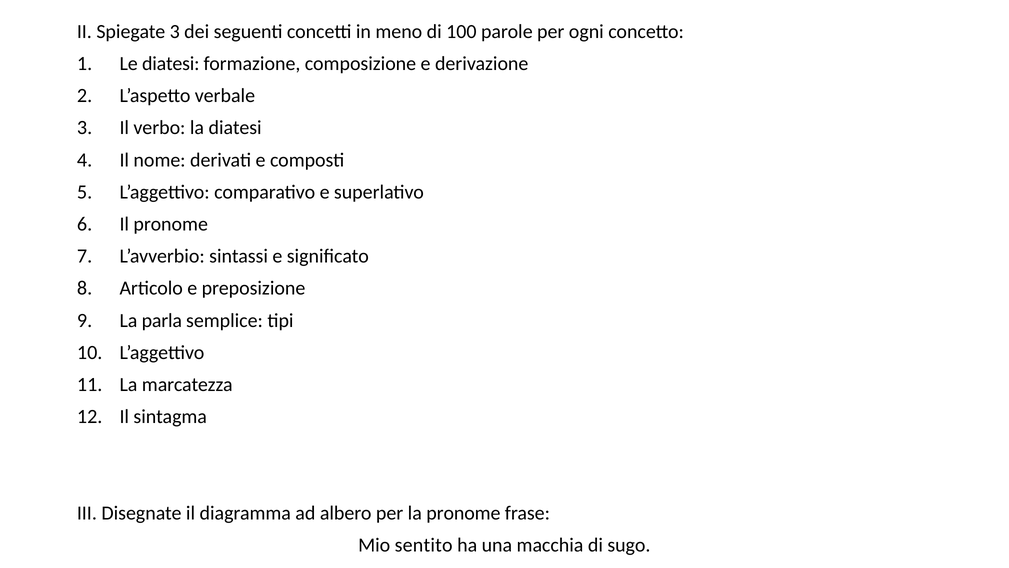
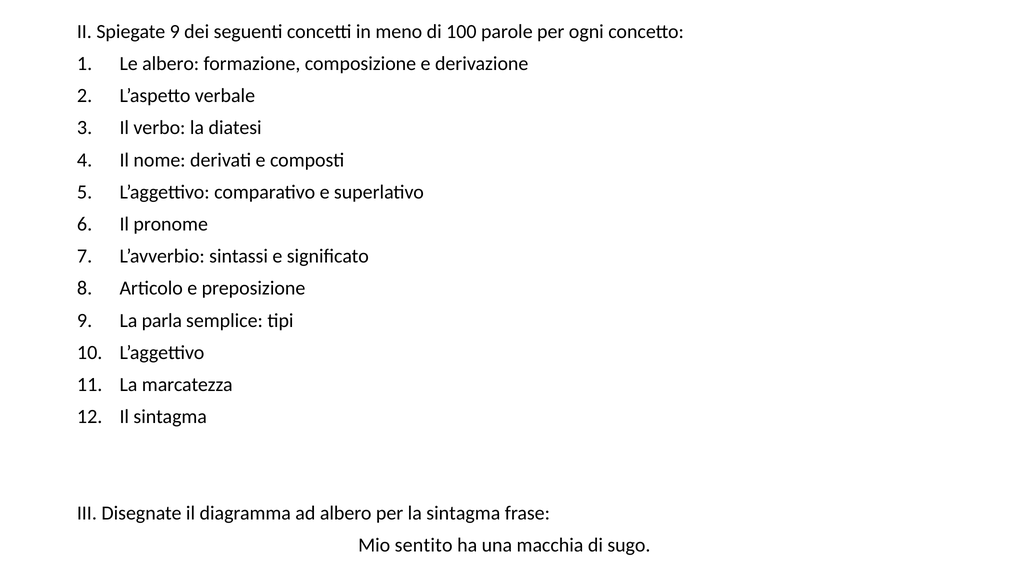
Spiegate 3: 3 -> 9 (175, 31)
Le diatesi: diatesi -> albero (171, 64)
la pronome: pronome -> sintagma (463, 513)
